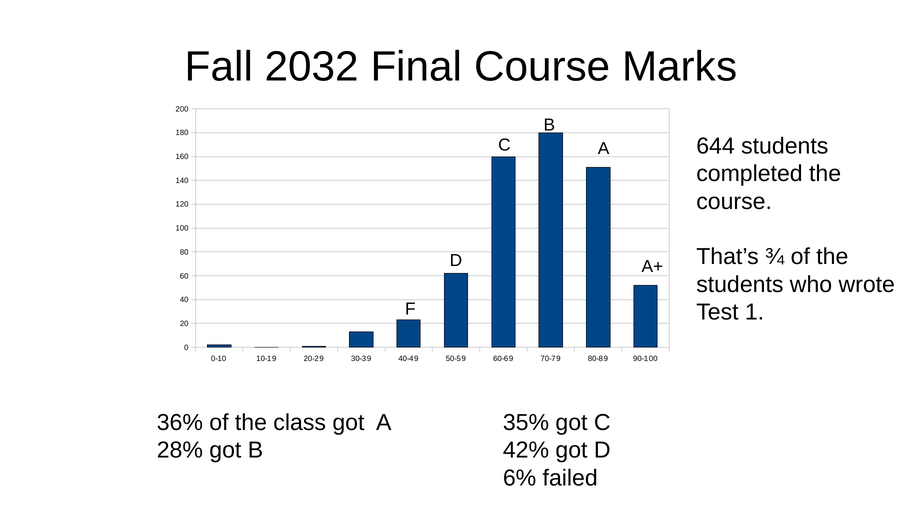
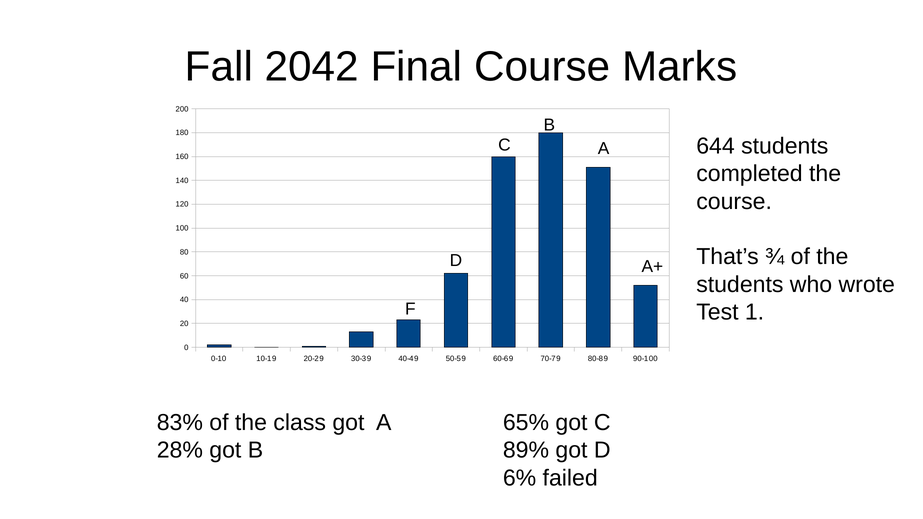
2032: 2032 -> 2042 (312, 67)
36%: 36% -> 83% (180, 423)
35%: 35% -> 65% (526, 423)
42%: 42% -> 89% (526, 450)
